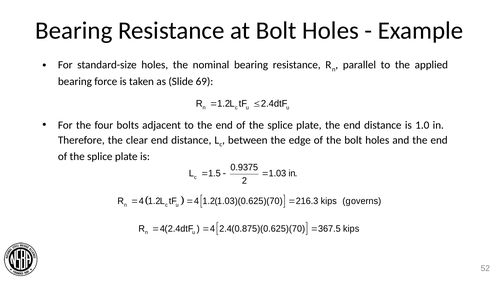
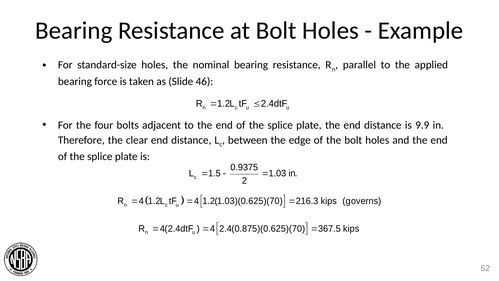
69: 69 -> 46 (204, 81)
1.0: 1.0 -> 9.9 (422, 125)
